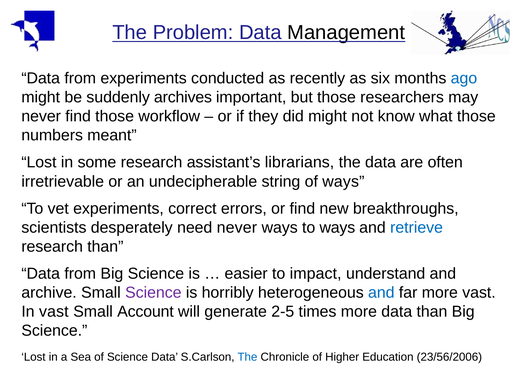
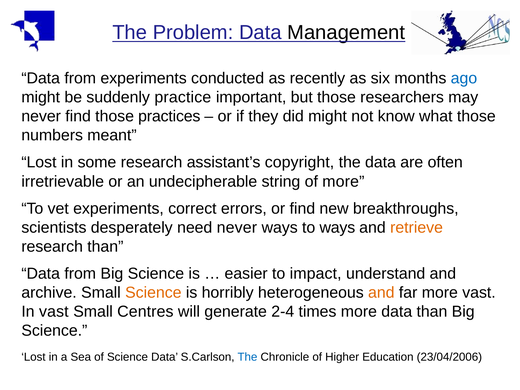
archives: archives -> practice (183, 97)
workflow: workflow -> practices (169, 116)
librarians: librarians -> copyright (299, 162)
of ways: ways -> more (343, 181)
retrieve colour: blue -> orange (417, 228)
Science colour: purple -> orange (153, 293)
and colour: blue -> orange (381, 293)
Account: Account -> Centres (145, 312)
2-5: 2-5 -> 2-4 (283, 312)
23/56/2006: 23/56/2006 -> 23/04/2006 (449, 357)
